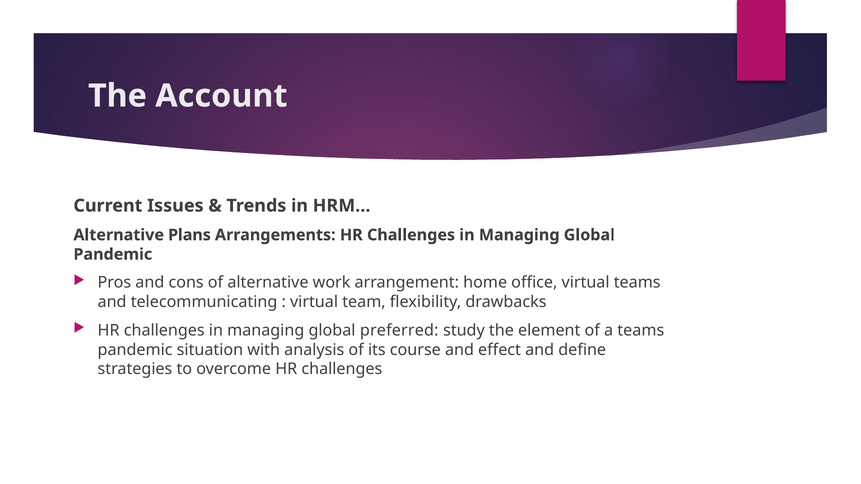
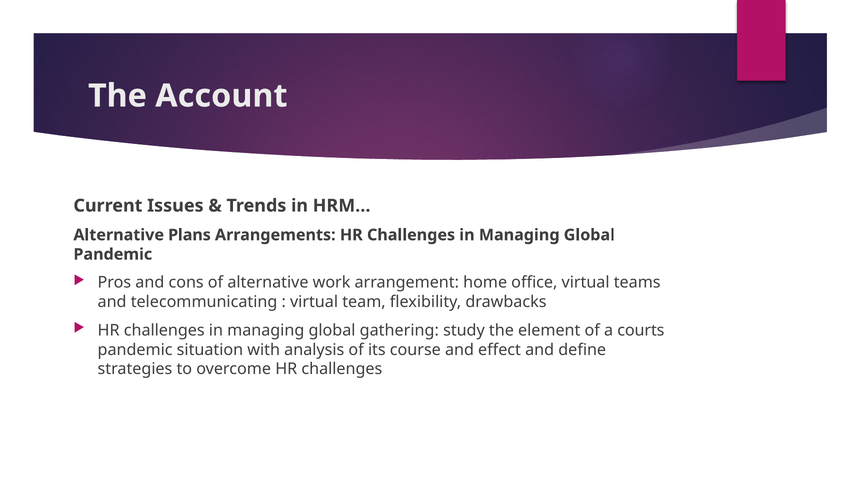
preferred: preferred -> gathering (399, 331)
a teams: teams -> courts (641, 331)
